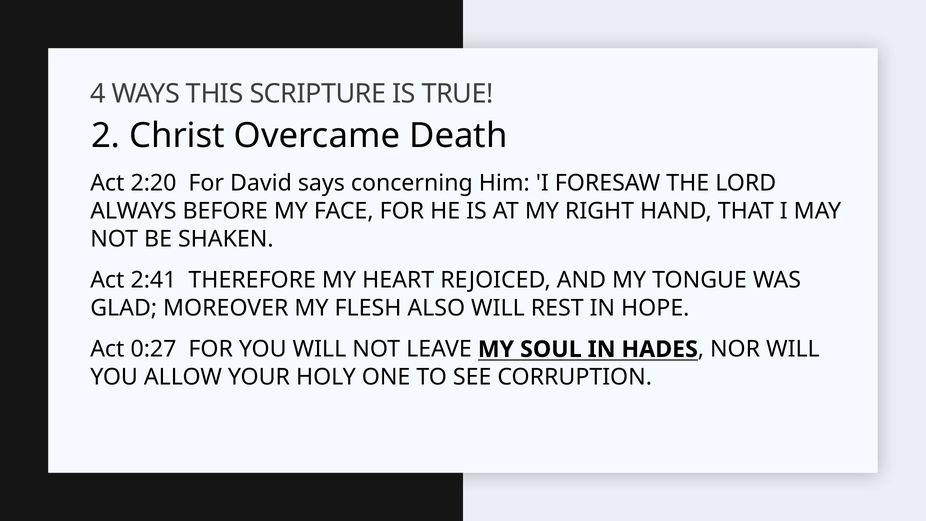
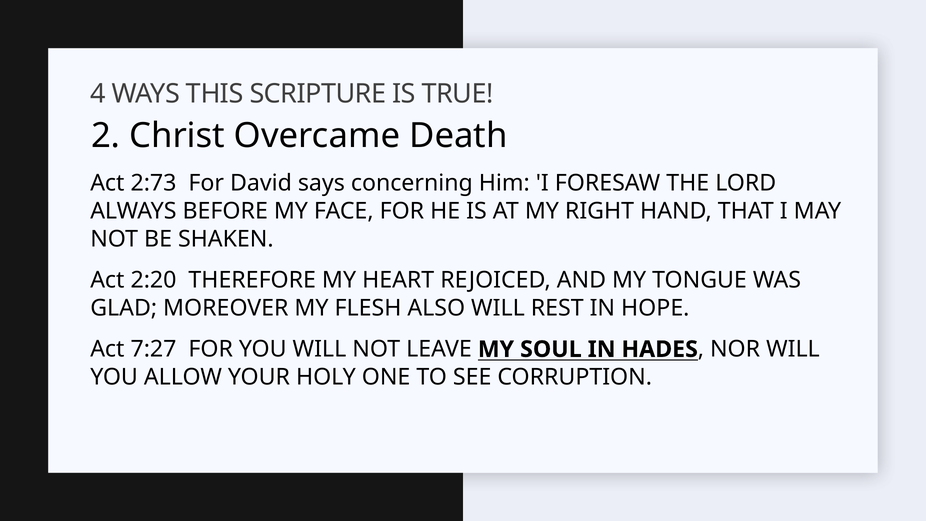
2:20: 2:20 -> 2:73 (153, 183)
2:41: 2:41 -> 2:20 (153, 280)
0:27: 0:27 -> 7:27 (153, 349)
